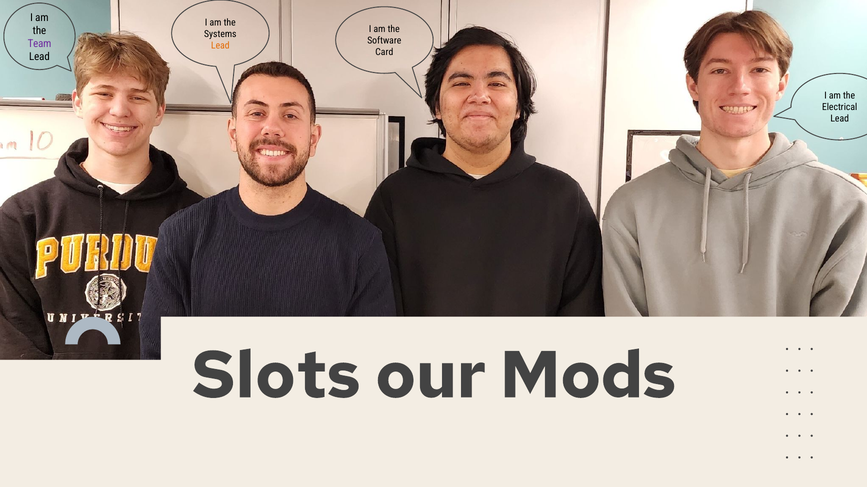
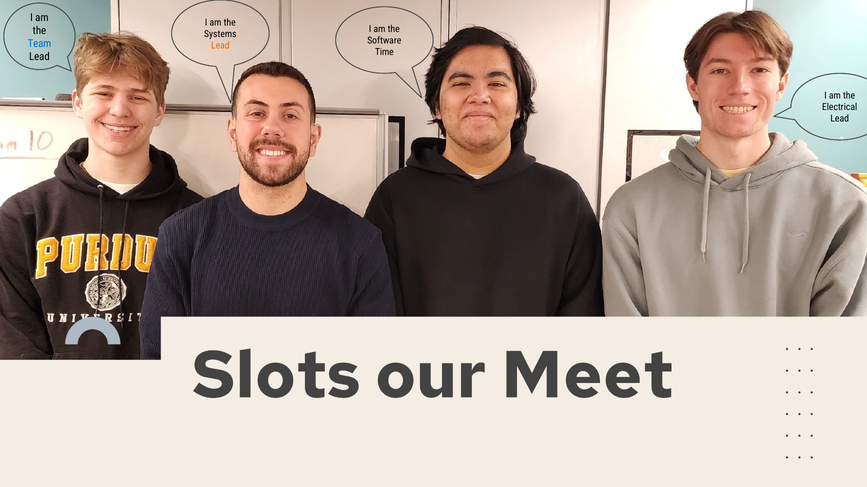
Team colour: purple -> blue (40, 44)
Card: Card -> Time (384, 52)
Mods: Mods -> Meet (587, 376)
